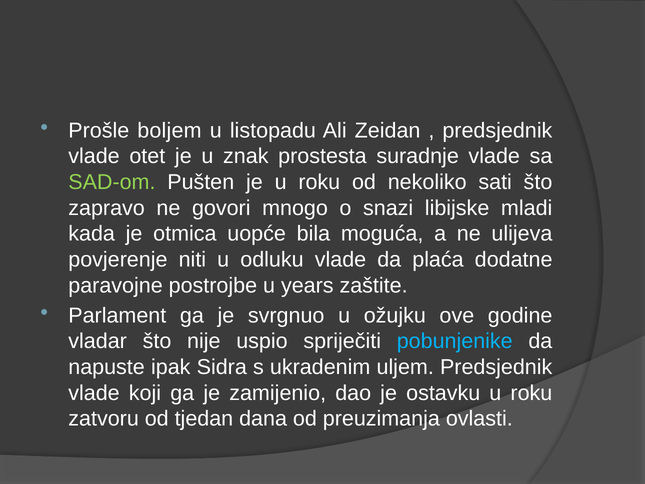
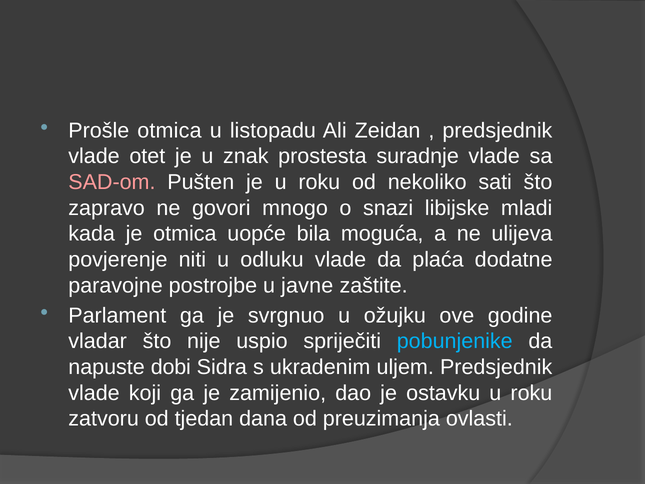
Prošle boljem: boljem -> otmica (169, 131)
SAD-om colour: light green -> pink (112, 182)
years: years -> javne (307, 285)
ipak: ipak -> dobi (171, 367)
